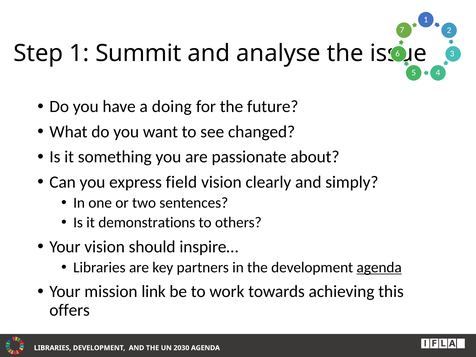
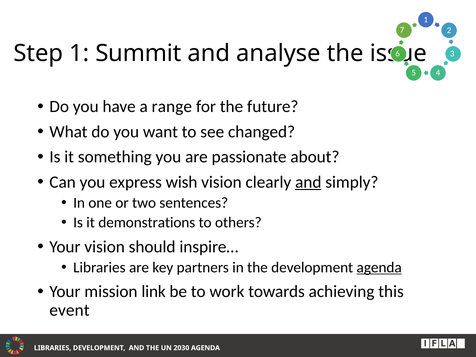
doing: doing -> range (172, 107)
field: field -> wish (182, 182)
and underline: none -> present (308, 182)
offers: offers -> event (69, 310)
